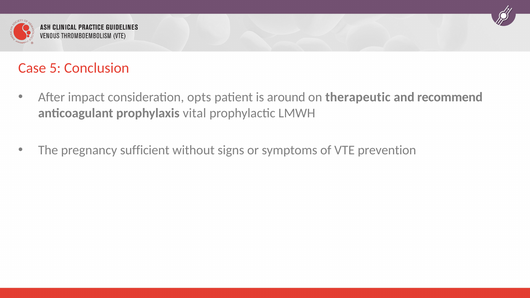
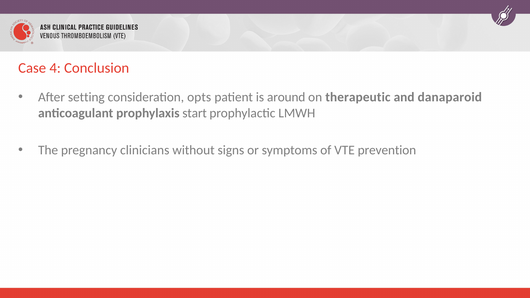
5: 5 -> 4 (55, 68)
impact: impact -> setting (86, 97)
recommend: recommend -> danaparoid (450, 97)
vital: vital -> start (195, 113)
sufficient: sufficient -> clinicians (145, 150)
